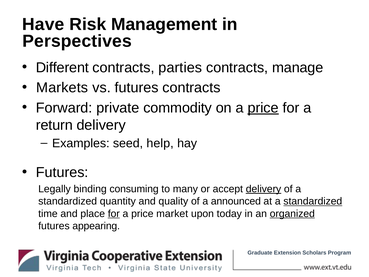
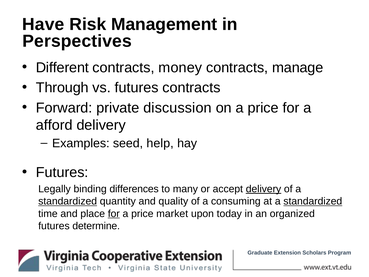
parties: parties -> money (180, 67)
Markets: Markets -> Through (62, 88)
commodity: commodity -> discussion (178, 108)
price underline: present -> none (263, 108)
return: return -> afford (54, 125)
consuming: consuming -> differences (134, 189)
standardized underline: none -> present (68, 201)
announced: announced -> consuming (236, 201)
organized underline: present -> none (292, 213)
appearing: appearing -> determine (96, 226)
